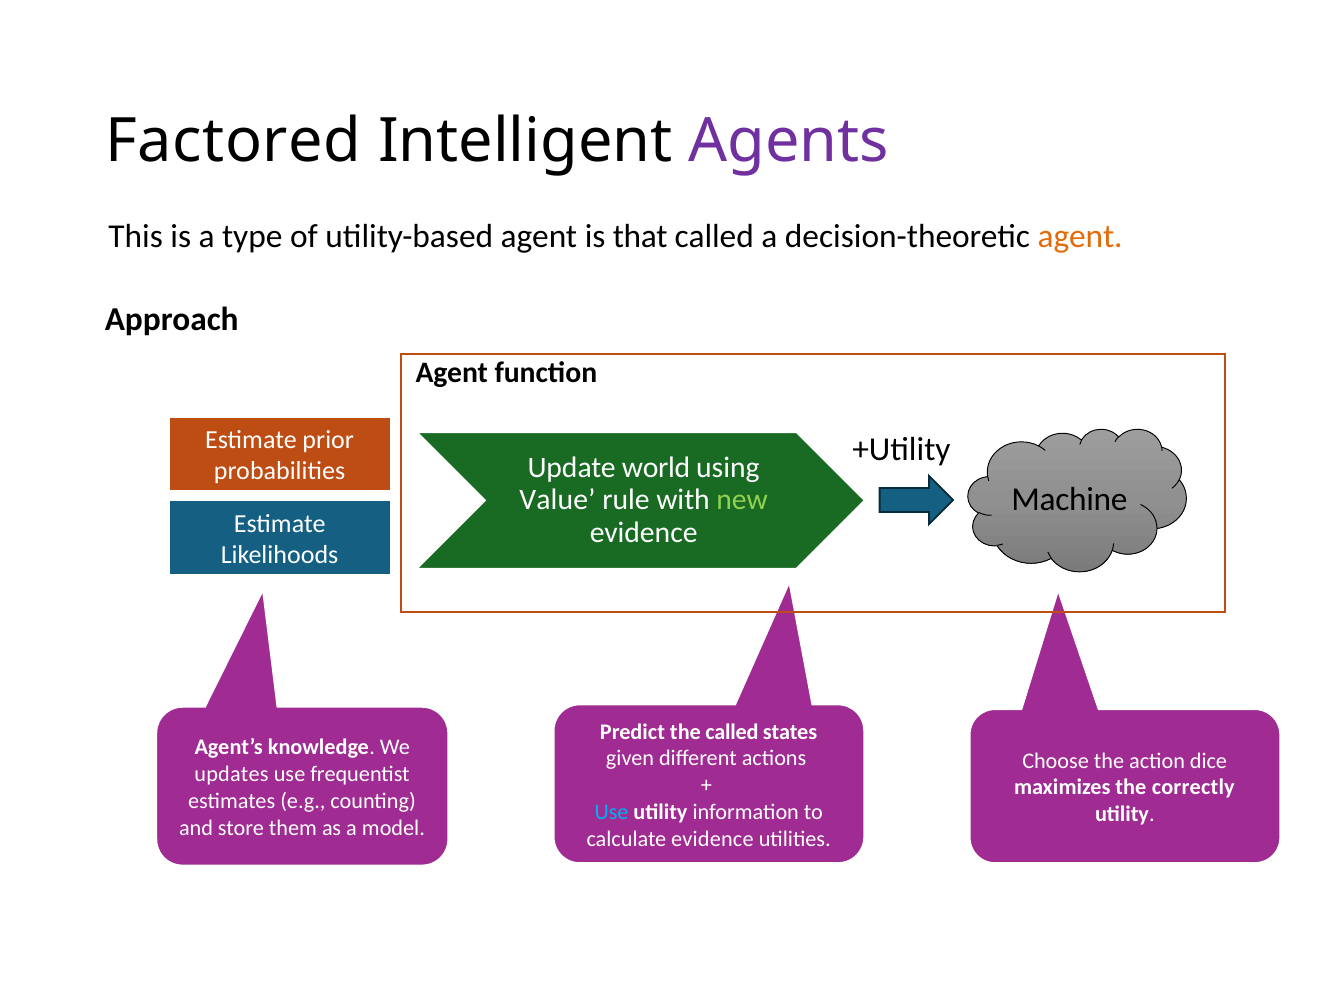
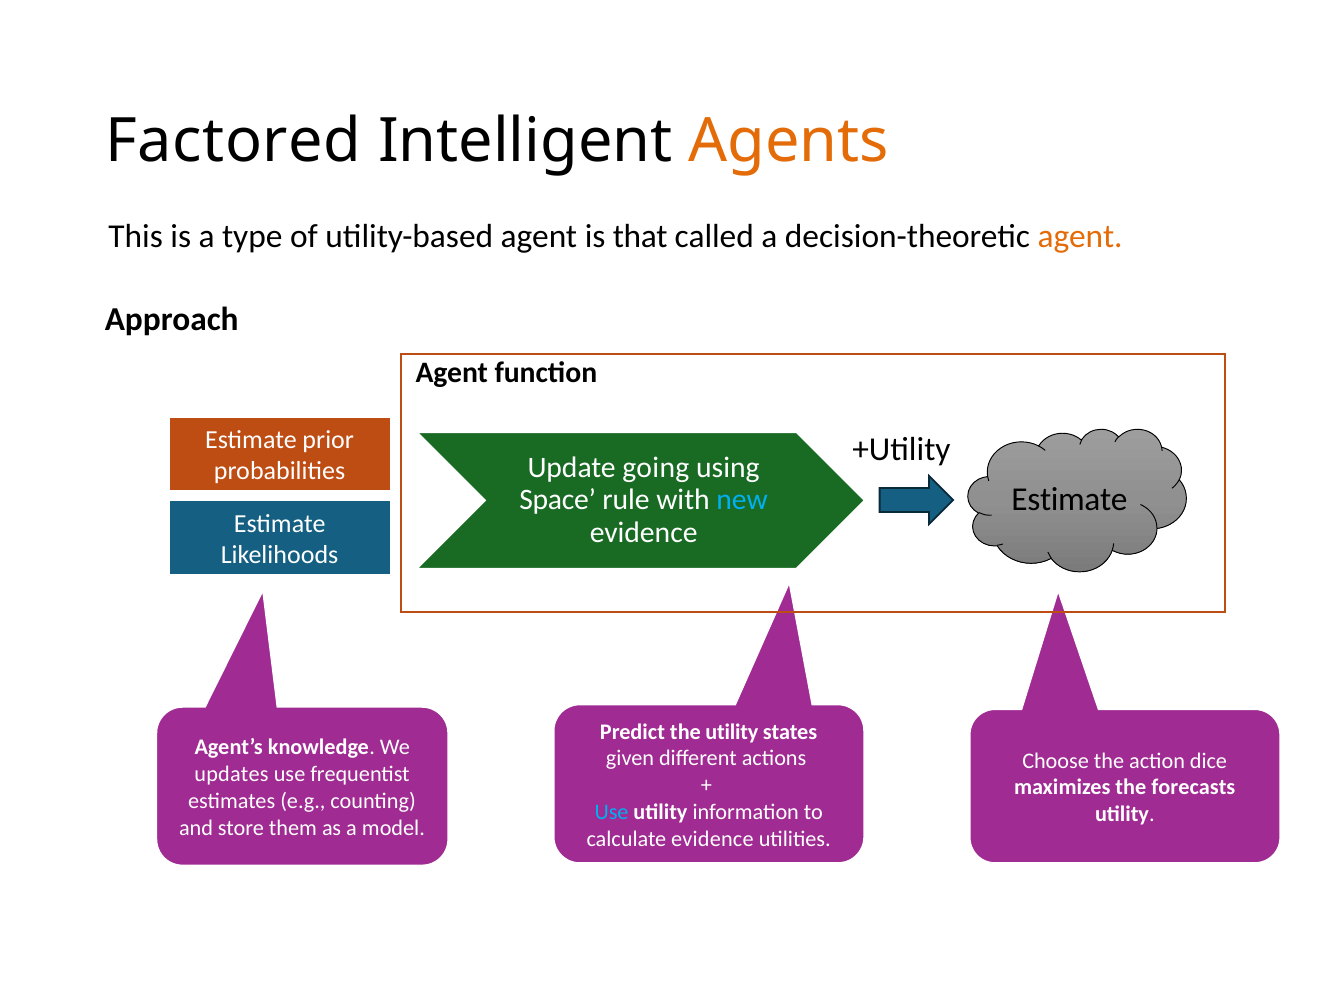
Agents colour: purple -> orange (789, 141)
world: world -> going (656, 468)
Machine: Machine -> Estimate (1069, 499)
Value: Value -> Space (558, 500)
new colour: light green -> light blue (742, 500)
the called: called -> utility (732, 732)
correctly: correctly -> forecasts (1193, 788)
